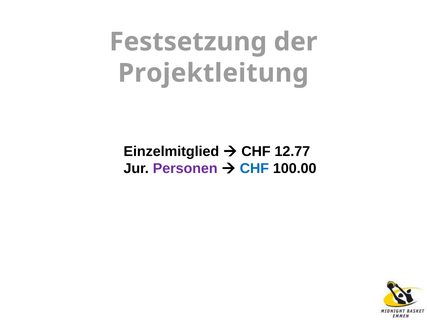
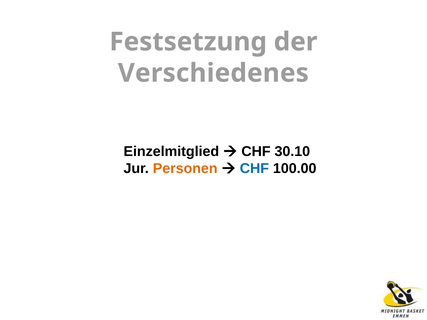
Projektleitung: Projektleitung -> Verschiedenes (213, 73)
12.77: 12.77 -> 30.10 (292, 152)
Personen colour: purple -> orange (185, 169)
